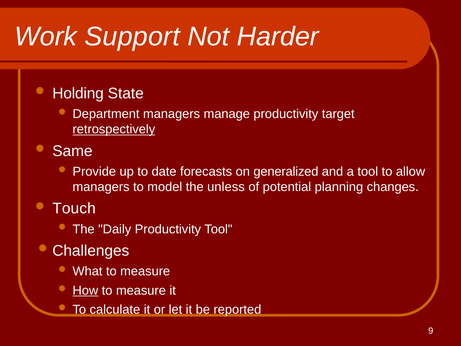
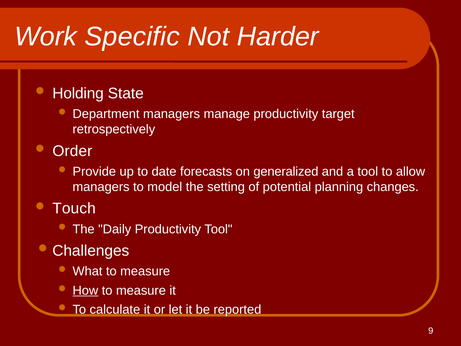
Support: Support -> Specific (132, 36)
retrospectively underline: present -> none (114, 129)
Same: Same -> Order (72, 151)
unless: unless -> setting (226, 187)
